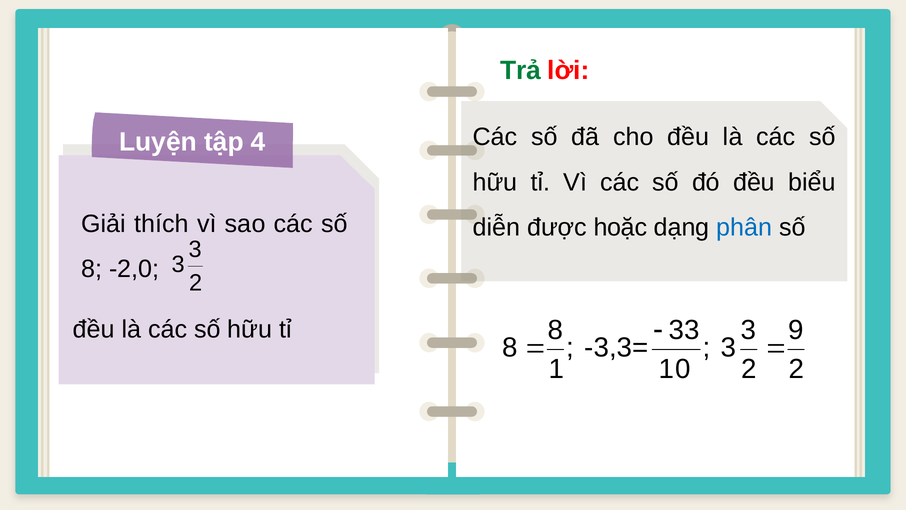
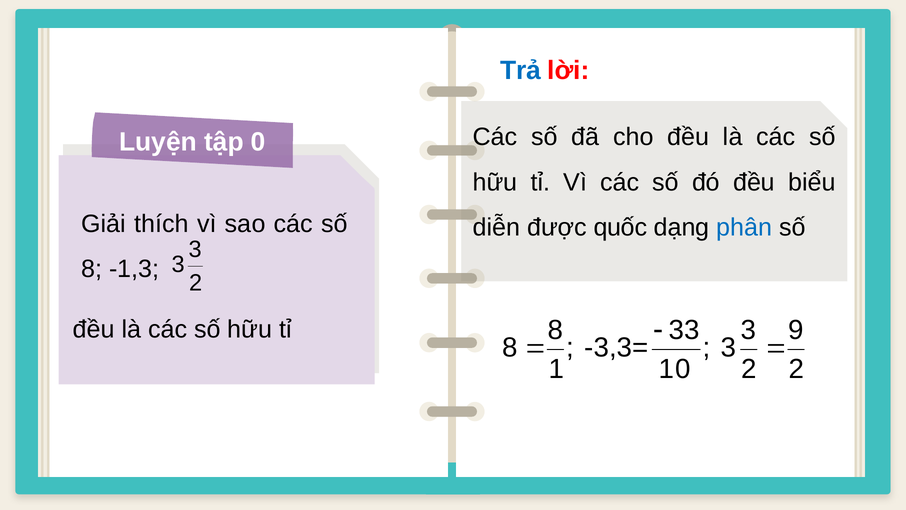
Trả colour: green -> blue (520, 71)
4: 4 -> 0 (258, 142)
hoặc: hoặc -> quốc (620, 227)
-2,0: -2,0 -> -1,3 (134, 269)
